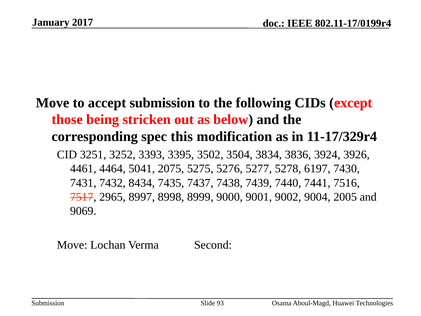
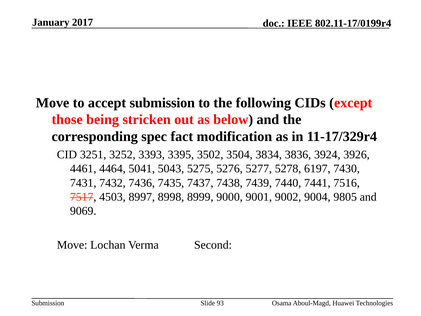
this: this -> fact (182, 136)
2075: 2075 -> 5043 (171, 169)
8434: 8434 -> 7436 (142, 183)
2965: 2965 -> 4503 (112, 197)
2005: 2005 -> 9805 (345, 197)
